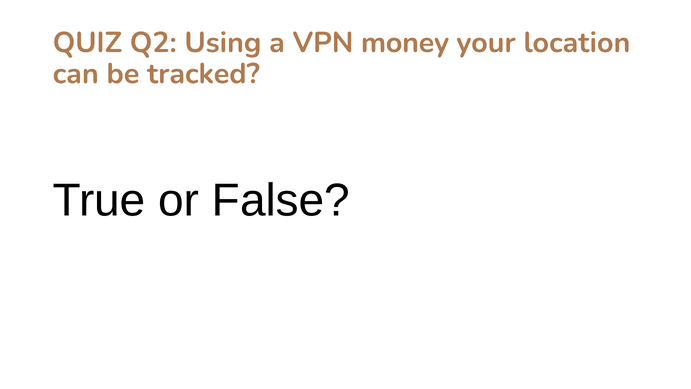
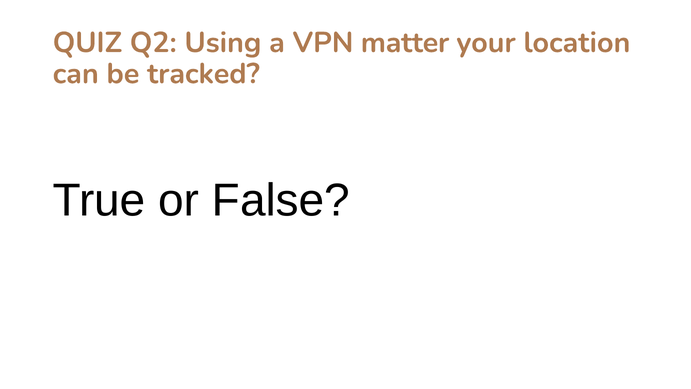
money: money -> matter (405, 43)
